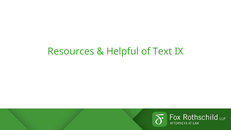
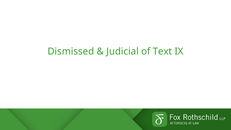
Resources: Resources -> Dismissed (71, 51)
Helpful: Helpful -> Judicial (123, 51)
